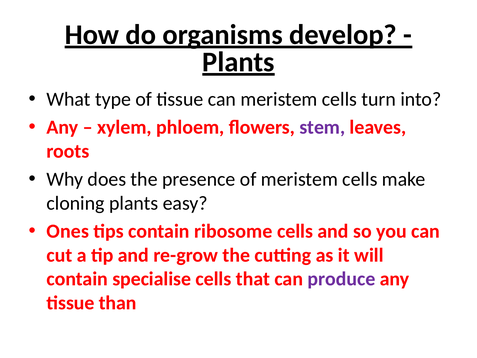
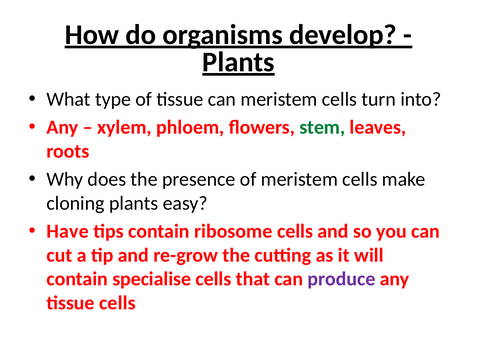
stem colour: purple -> green (322, 127)
Ones: Ones -> Have (68, 231)
tissue than: than -> cells (117, 303)
